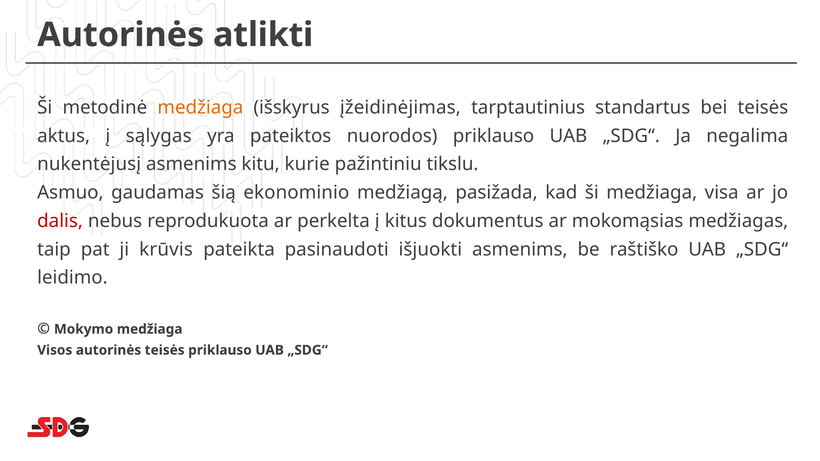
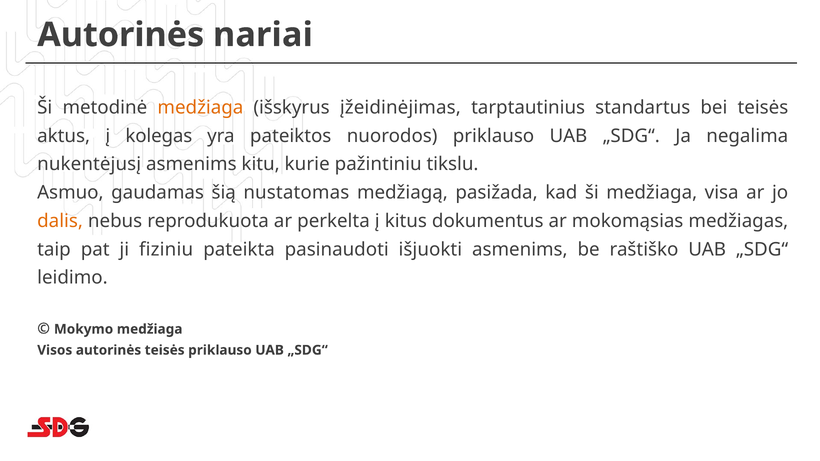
atlikti: atlikti -> nariai (263, 35)
sąlygas: sąlygas -> kolegas (159, 136)
ekonominio: ekonominio -> nustatomas (296, 193)
dalis colour: red -> orange (60, 221)
krūvis: krūvis -> fiziniu (166, 250)
